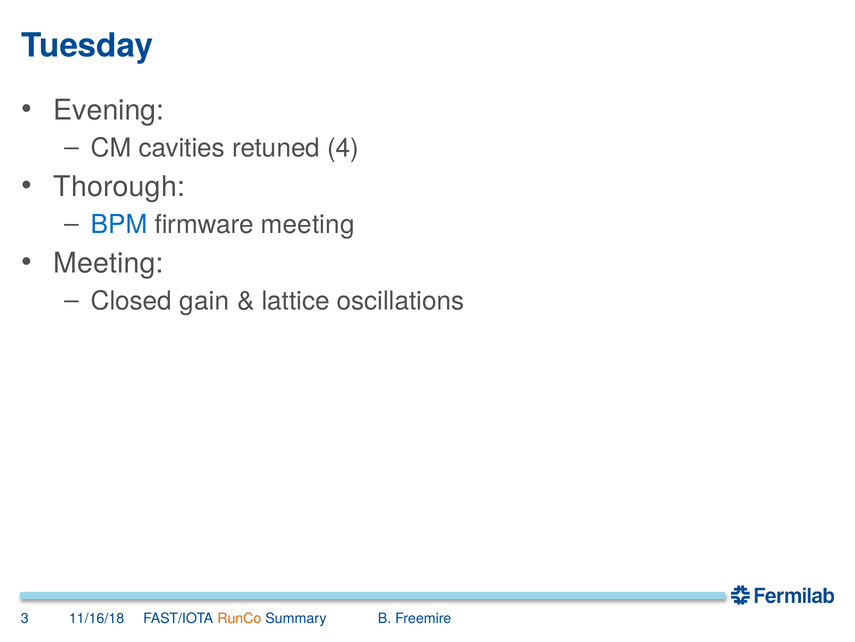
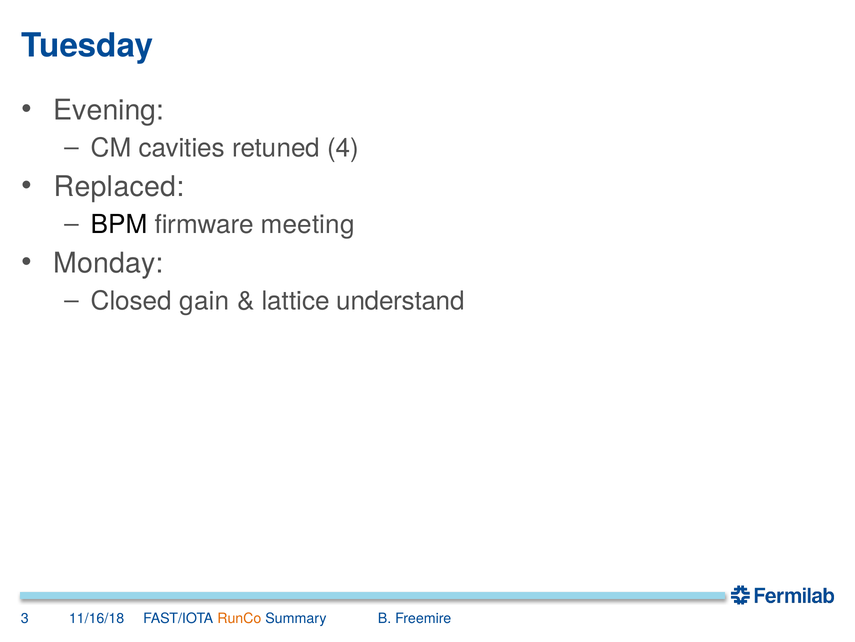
Thorough: Thorough -> Replaced (119, 186)
BPM colour: blue -> black (119, 224)
Meeting: Meeting -> Monday (109, 263)
oscillations: oscillations -> understand (401, 301)
